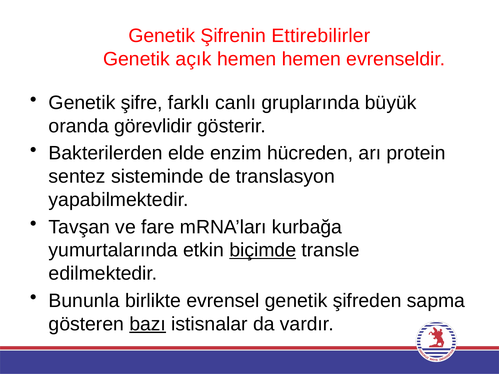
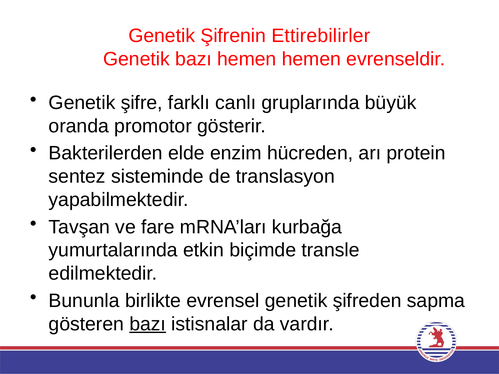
Genetik açık: açık -> bazı (194, 59)
görevlidir: görevlidir -> promotor (153, 126)
biçimde underline: present -> none (263, 250)
